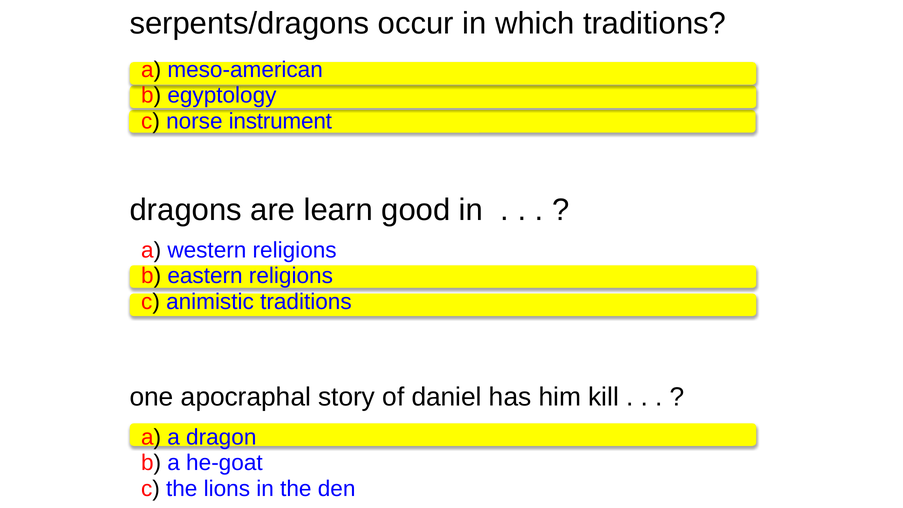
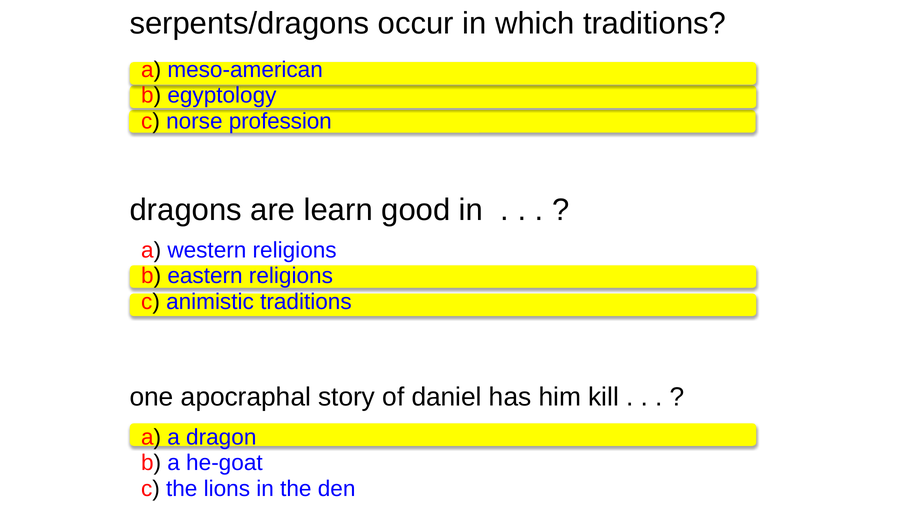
instrument: instrument -> profession (280, 121)
